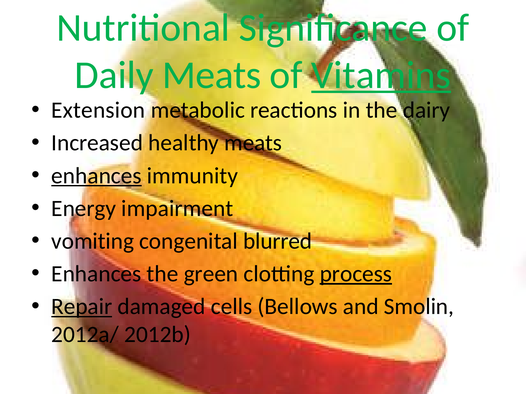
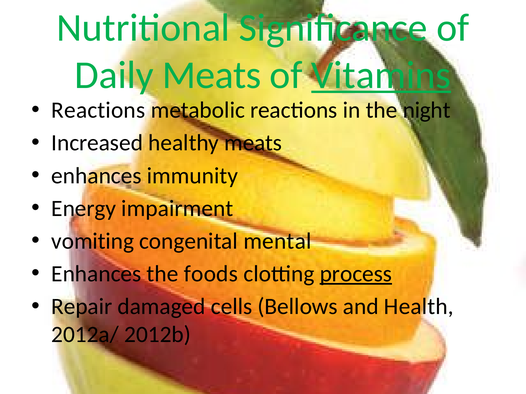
Extension: Extension -> Reactions (98, 110)
dairy: dairy -> night (427, 110)
enhances underline: present -> none (96, 176)
blurred: blurred -> mental (277, 241)
green: green -> foods (211, 274)
Repair underline: present -> none (82, 307)
Smolin: Smolin -> Health (419, 307)
